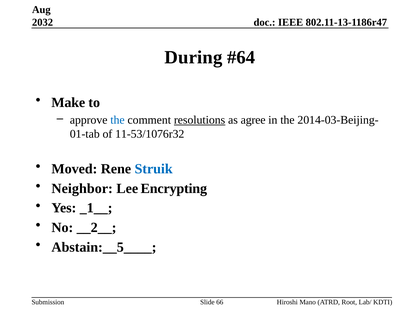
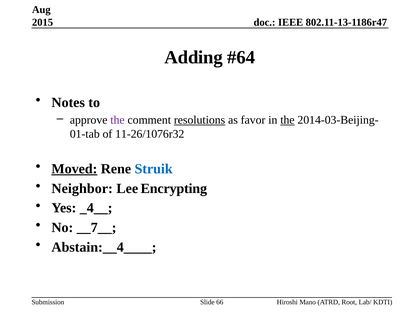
2032: 2032 -> 2015 (43, 22)
During: During -> Adding (194, 57)
Make: Make -> Notes (68, 102)
the colour: blue -> purple (117, 120)
agree: agree -> favor (253, 120)
the underline: none -> present (287, 120)
11-53/1076r32: 11-53/1076r32 -> 11-26/1076r32 (150, 134)
Moved underline: none -> present (74, 169)
_1__: _1__ -> _4__ (96, 208)
__2__: __2__ -> __7__ (97, 228)
Abstain:__5____: Abstain:__5____ -> Abstain:__4____ (104, 247)
